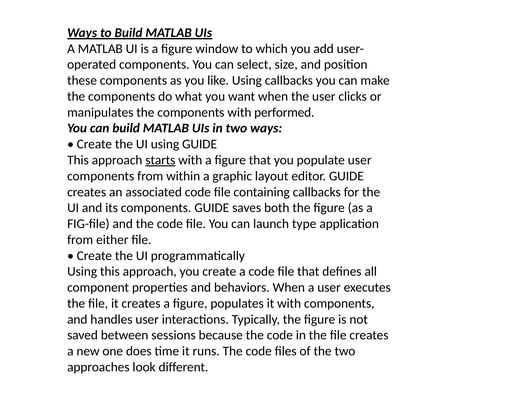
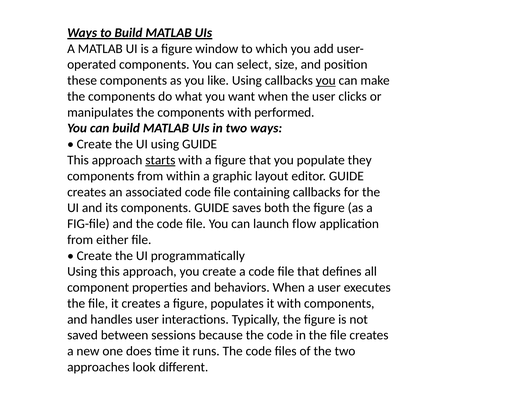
you underline: none -> present (326, 81)
populate user: user -> they (360, 160)
type: type -> flow (304, 224)
